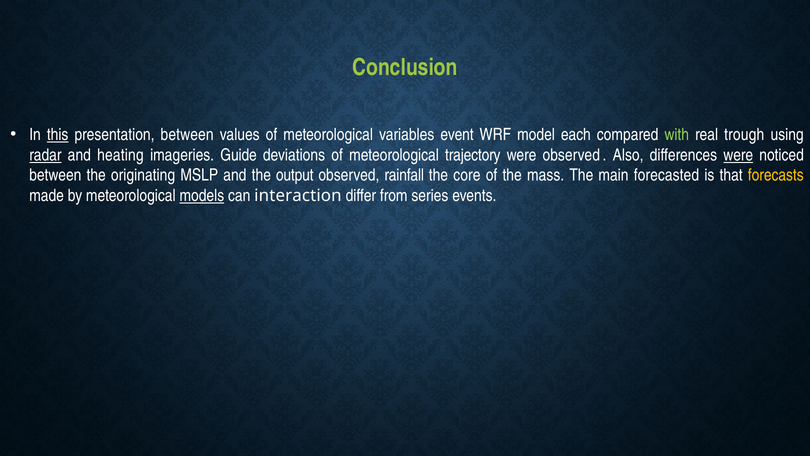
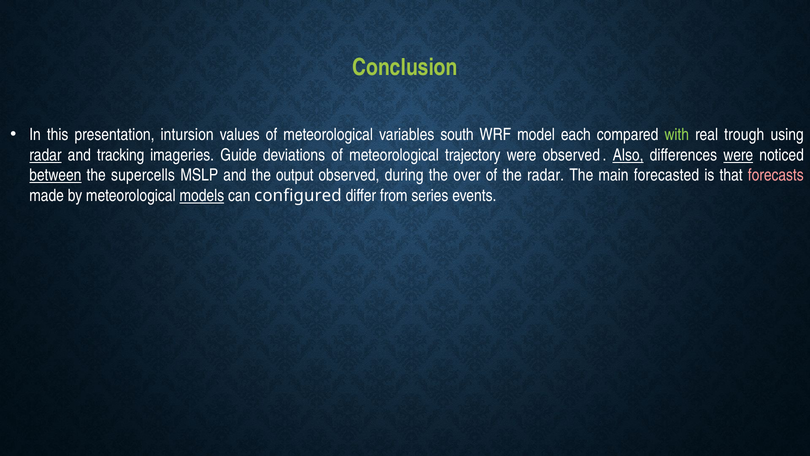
this underline: present -> none (58, 135)
presentation between: between -> intursion (187, 135)
event: event -> south (457, 135)
heating: heating -> tracking (121, 155)
Also underline: none -> present (628, 155)
between underline: none -> present (55, 175)
originating: originating -> supercells (143, 175)
rainfall: rainfall -> during (404, 175)
core: core -> over (467, 175)
the mass: mass -> radar (546, 175)
forecasts colour: yellow -> pink (776, 175)
interaction: interaction -> configured (298, 195)
